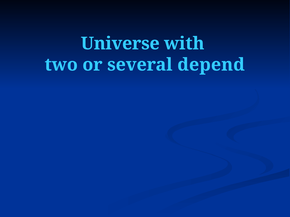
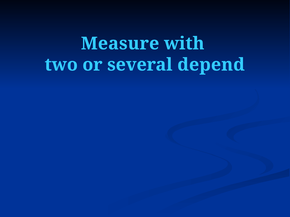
Universe: Universe -> Measure (120, 44)
